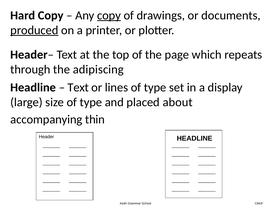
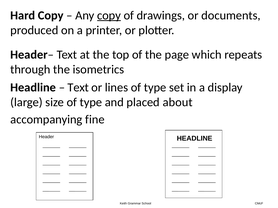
produced underline: present -> none (34, 30)
adipiscing: adipiscing -> isometrics (98, 70)
thin: thin -> fine (95, 120)
